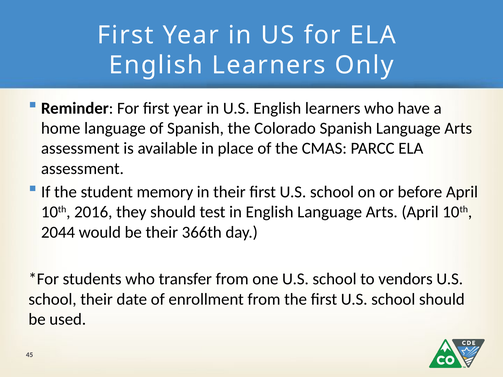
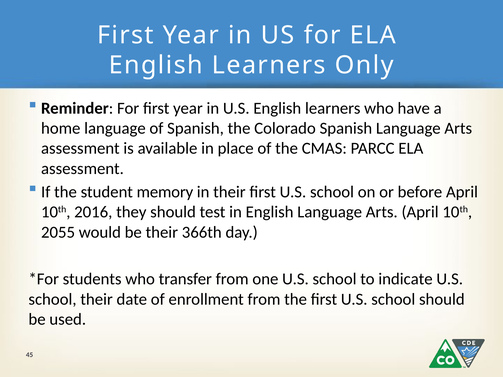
2044: 2044 -> 2055 (58, 232)
vendors: vendors -> indicate (405, 279)
